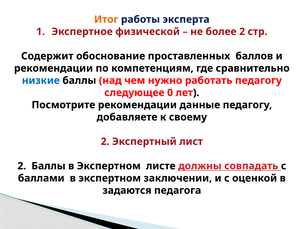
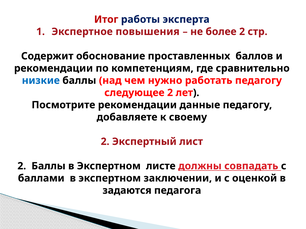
Итог colour: orange -> red (106, 19)
физической: физической -> повышения (148, 32)
следующее 0: 0 -> 2 (170, 93)
